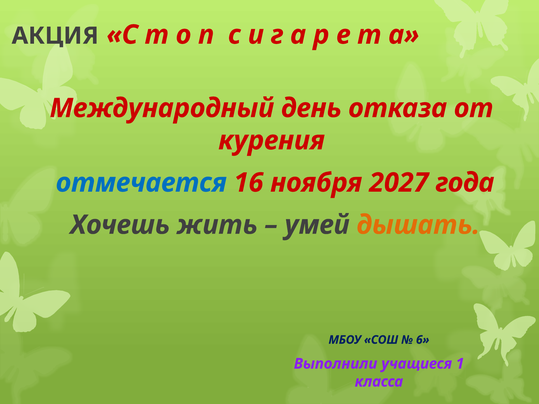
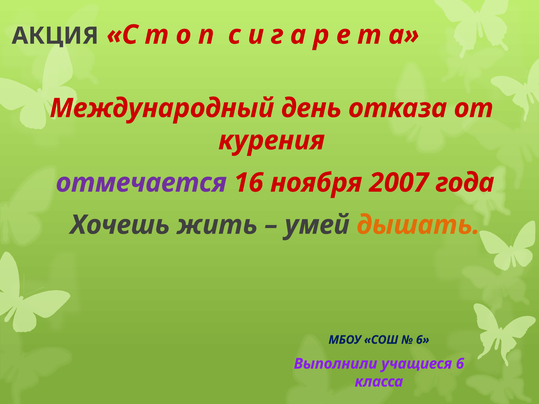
отмечается colour: blue -> purple (141, 183)
2027: 2027 -> 2007 (399, 183)
учащиеся 1: 1 -> 6 (460, 364)
